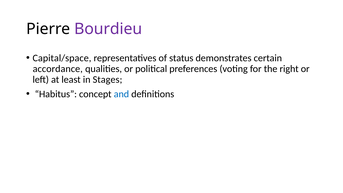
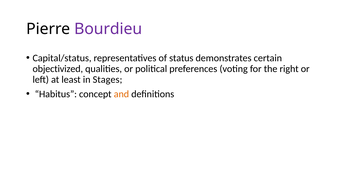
Capital/space: Capital/space -> Capital/status (62, 58)
accordance: accordance -> objectivized (58, 69)
and colour: blue -> orange (121, 94)
